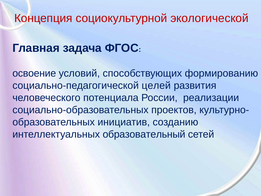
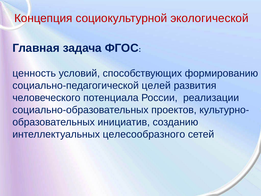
освоение: освоение -> ценность (34, 73)
образовательный: образовательный -> целесообразного (144, 134)
